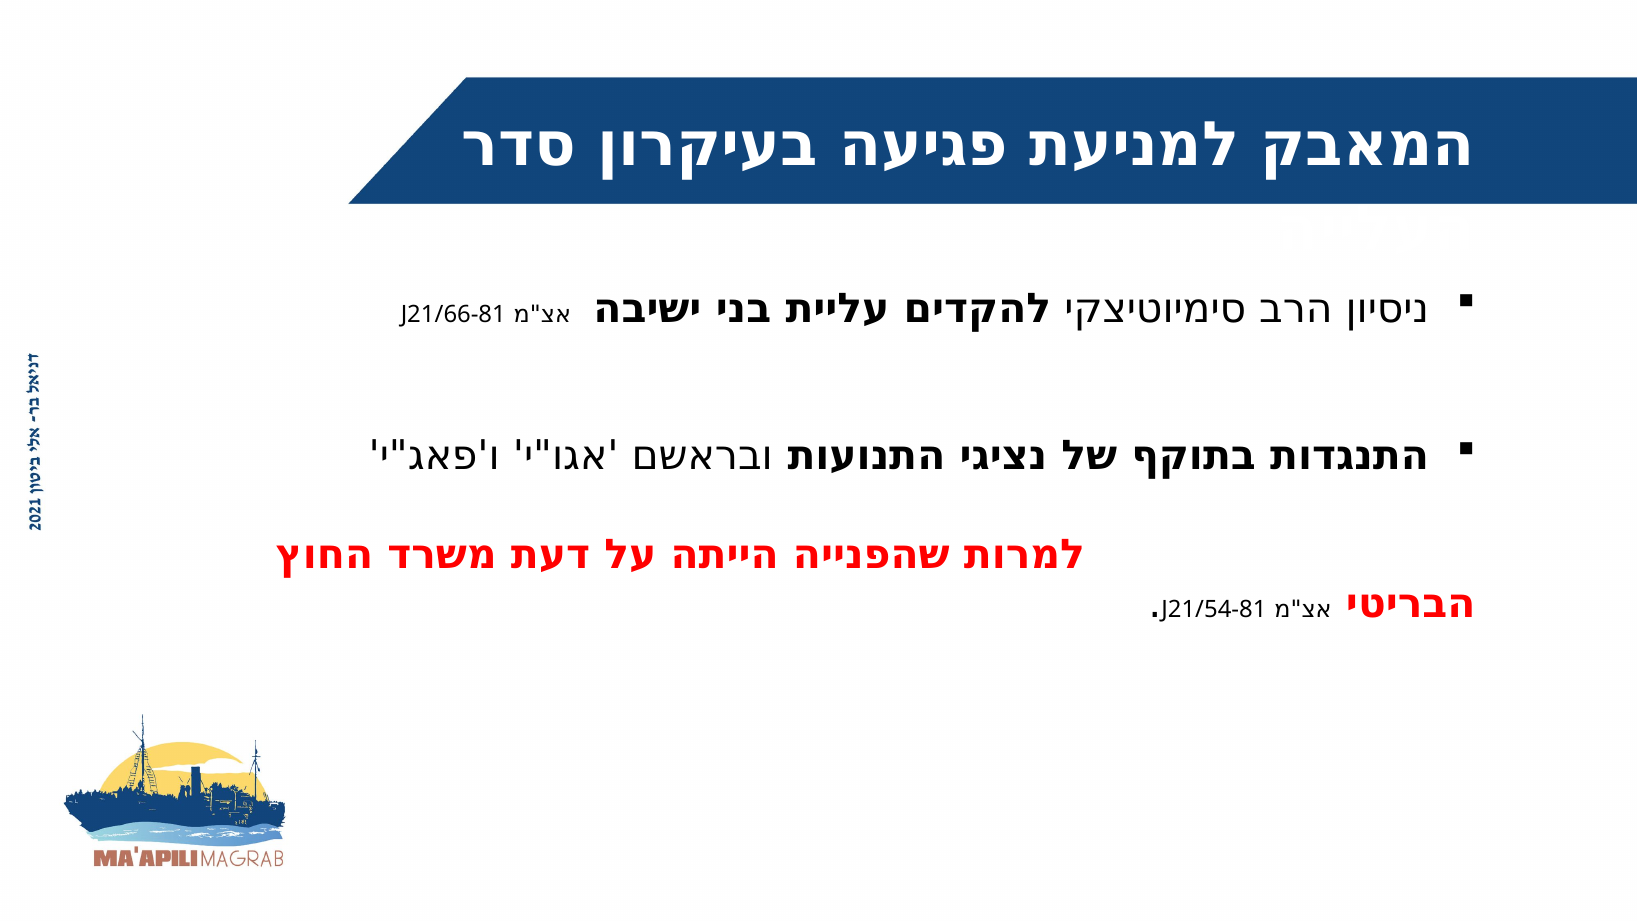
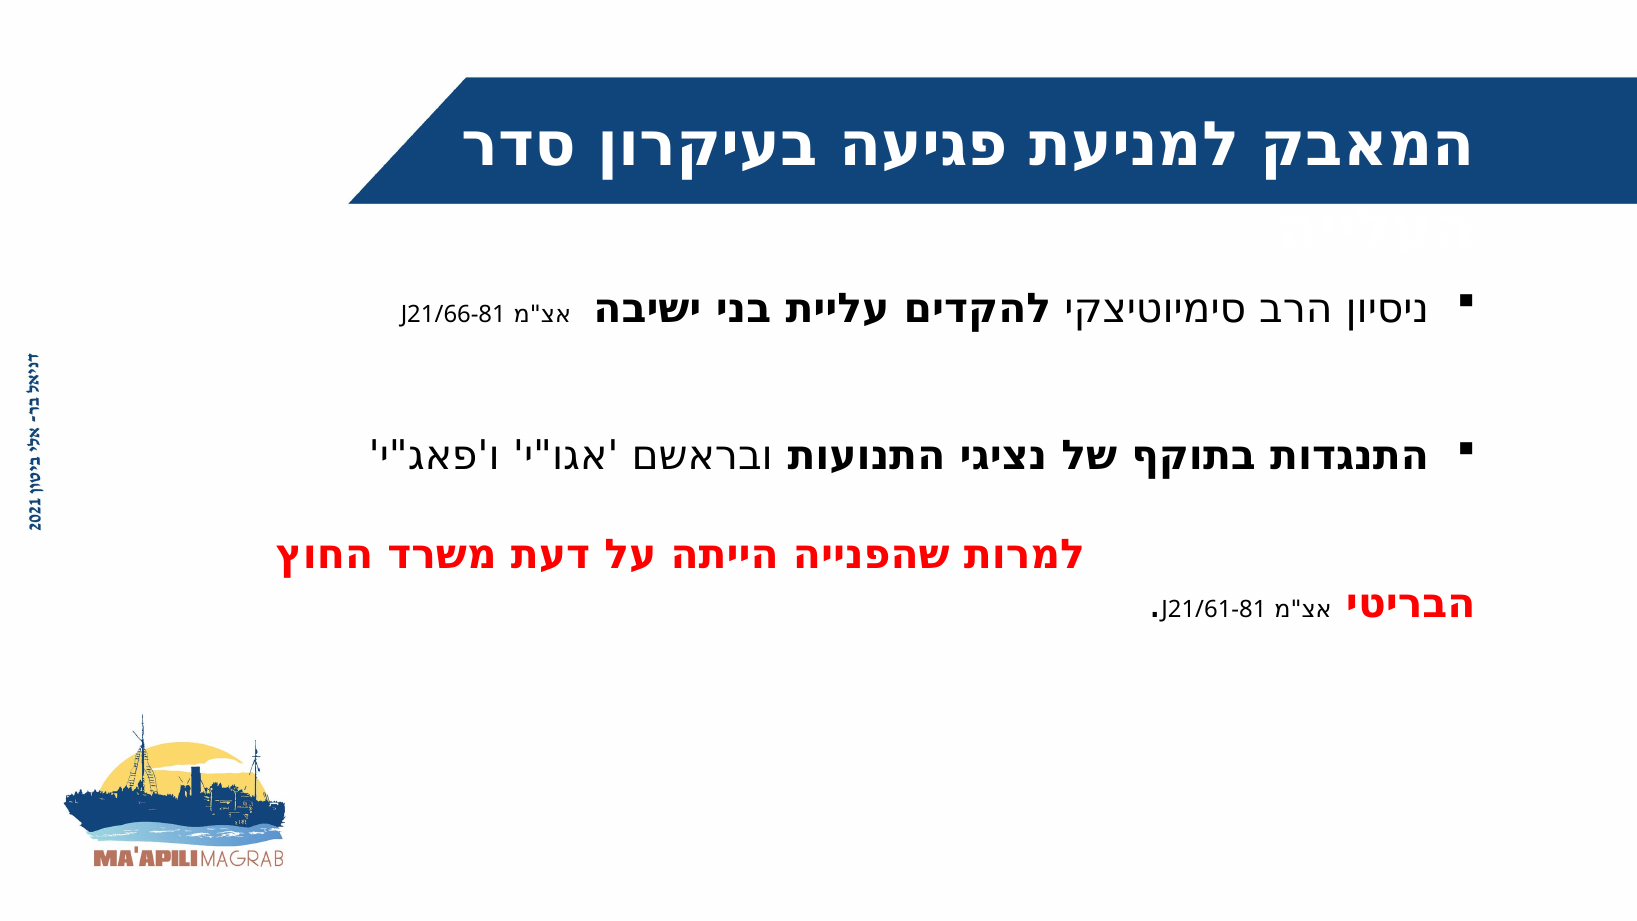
J21/54-81: J21/54-81 -> J21/61-81 (1214, 609)
